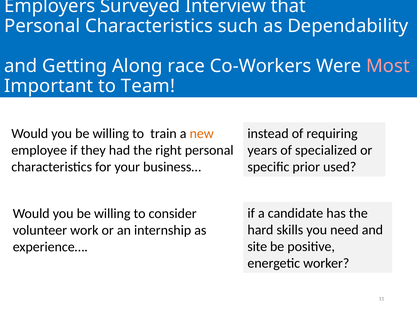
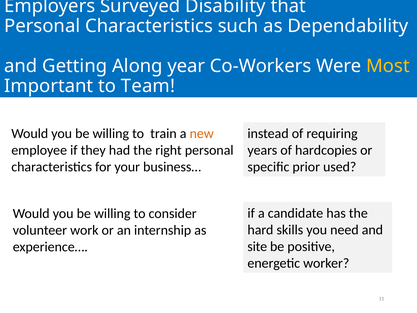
Interview: Interview -> Disability (225, 6)
race: race -> year (186, 66)
Most colour: pink -> yellow (388, 66)
specialized: specialized -> hardcopies (326, 150)
